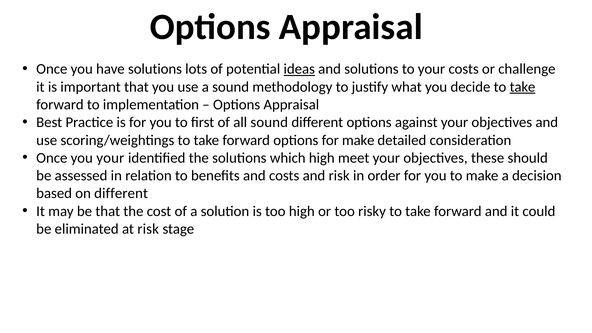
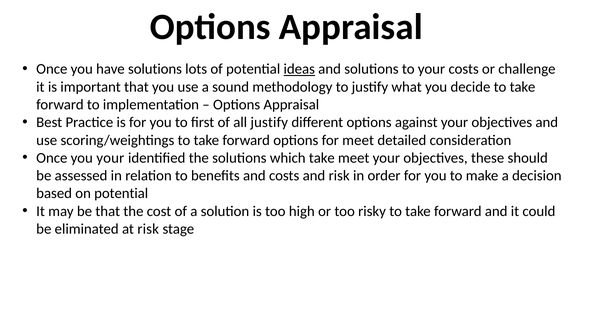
take underline: present -> none (523, 87)
all sound: sound -> justify (269, 122)
for make: make -> meet (358, 140)
which high: high -> take (322, 158)
on different: different -> potential (121, 193)
